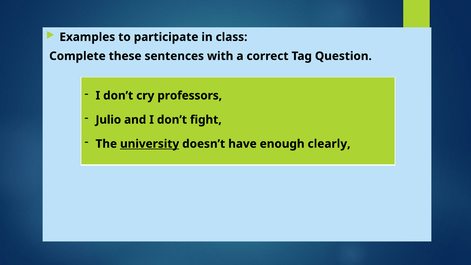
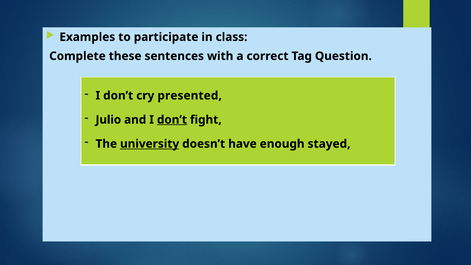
professors: professors -> presented (190, 96)
don’t underline: none -> present (172, 120)
clearly: clearly -> stayed (329, 144)
